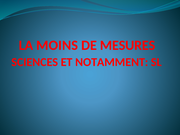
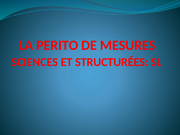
MOINS: MOINS -> PERITO (57, 45)
NOTAMMENT: NOTAMMENT -> STRUCTURÉES (112, 62)
